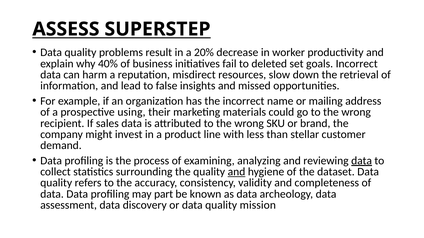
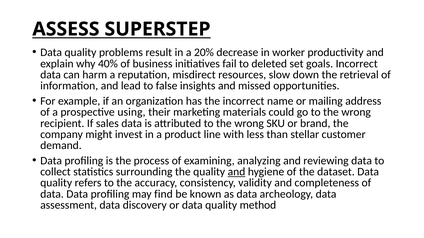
data underline: present -> none (362, 161)
part: part -> find (163, 194)
mission: mission -> method (258, 206)
